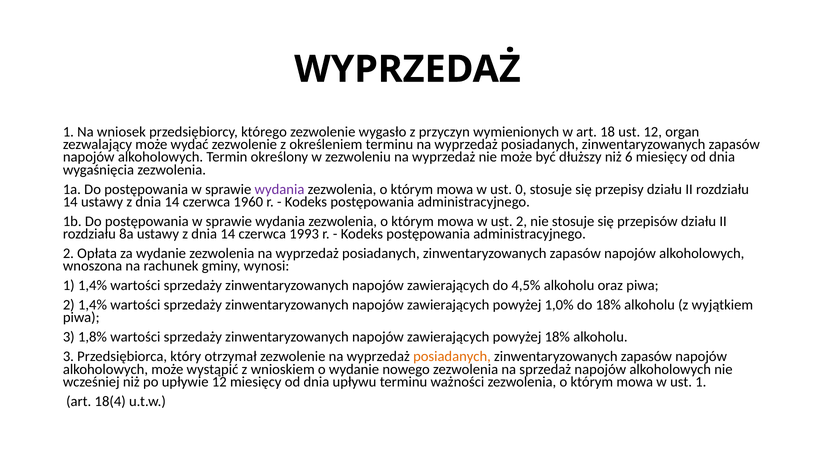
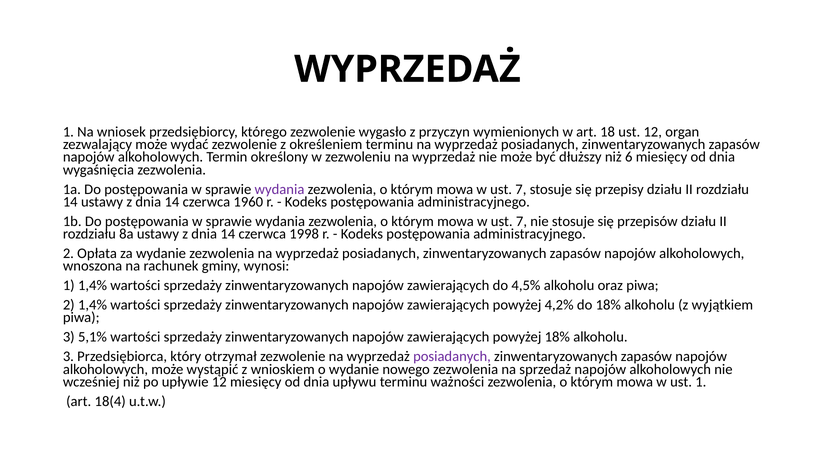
0: 0 -> 7 (521, 189)
2: 2 -> 7 (522, 221)
1993: 1993 -> 1998 (304, 234)
1,0%: 1,0% -> 4,2% (559, 305)
1,8%: 1,8% -> 5,1% (92, 337)
posiadanych colour: orange -> purple (452, 357)
